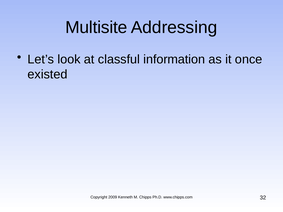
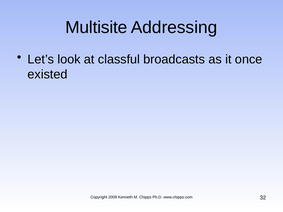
information: information -> broadcasts (174, 59)
